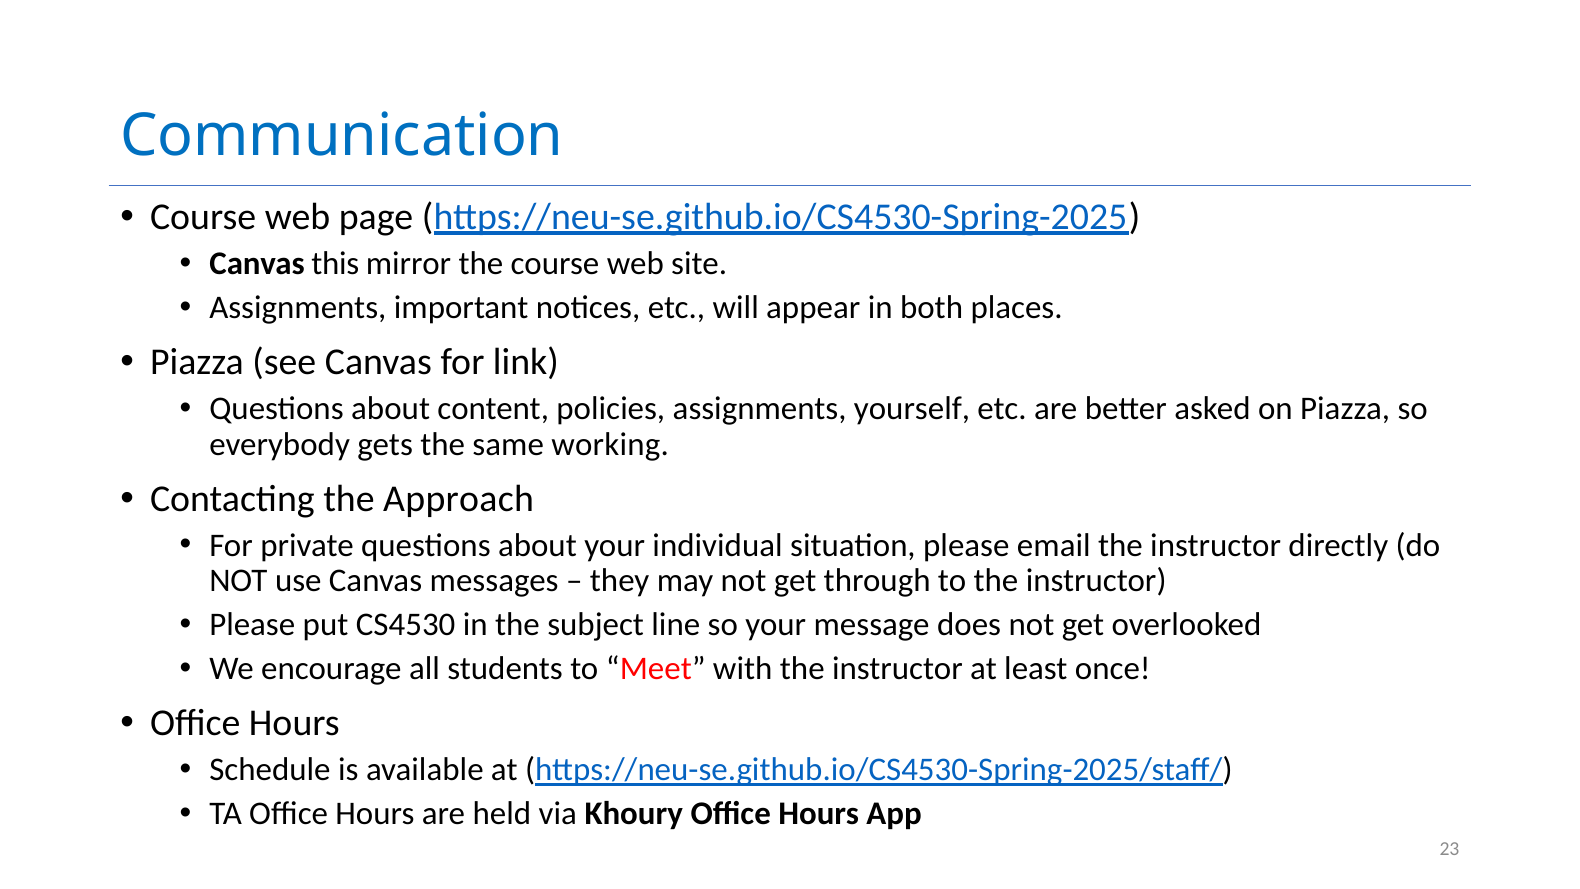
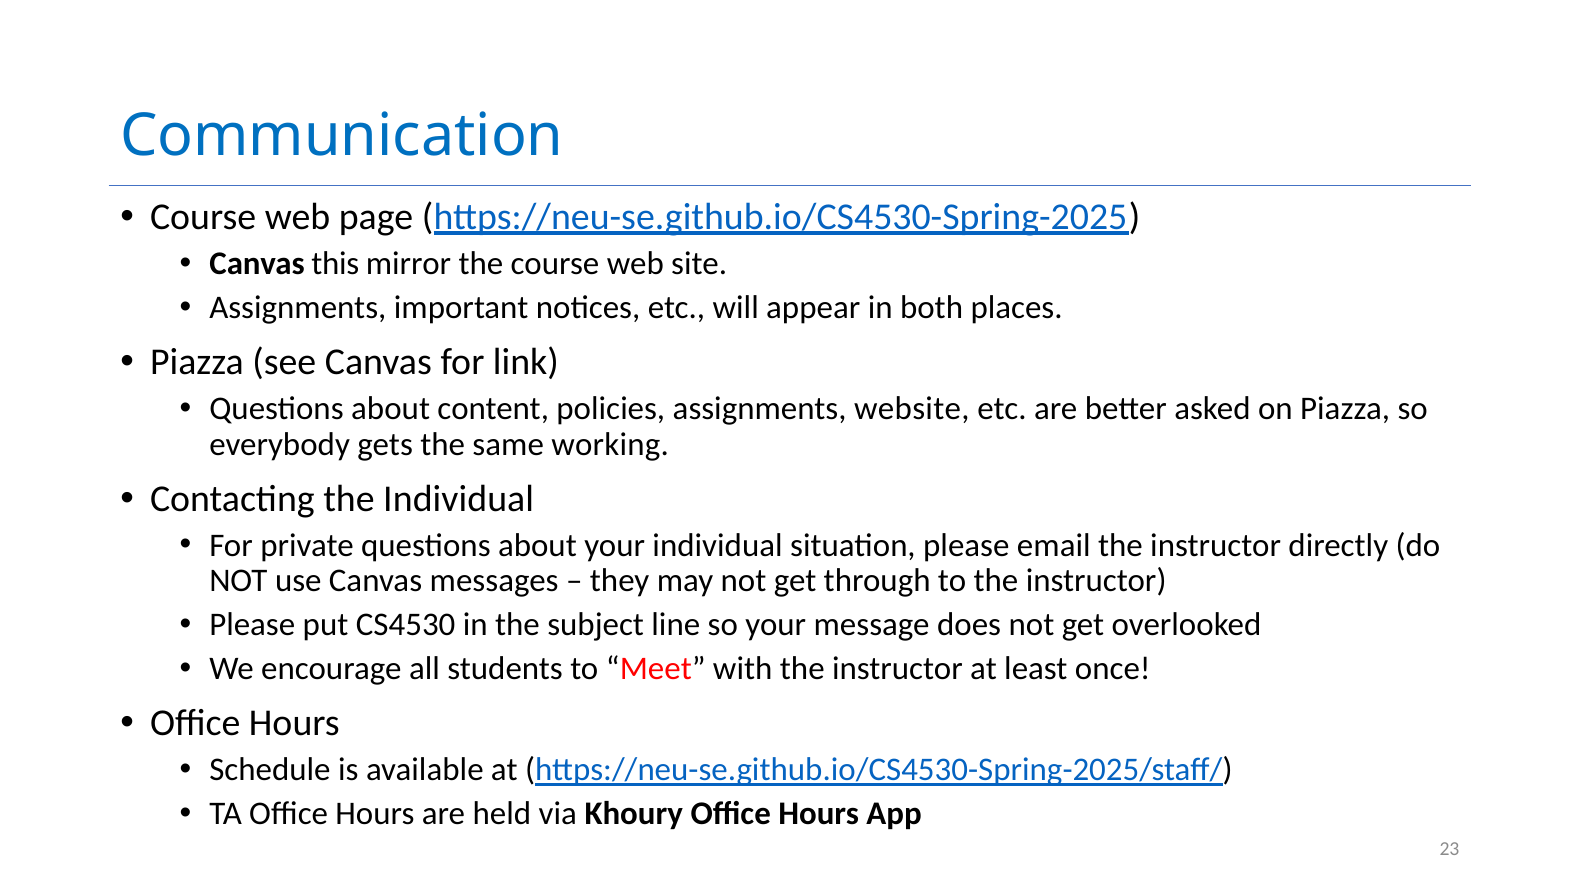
yourself: yourself -> website (912, 408)
the Approach: Approach -> Individual (459, 499)
